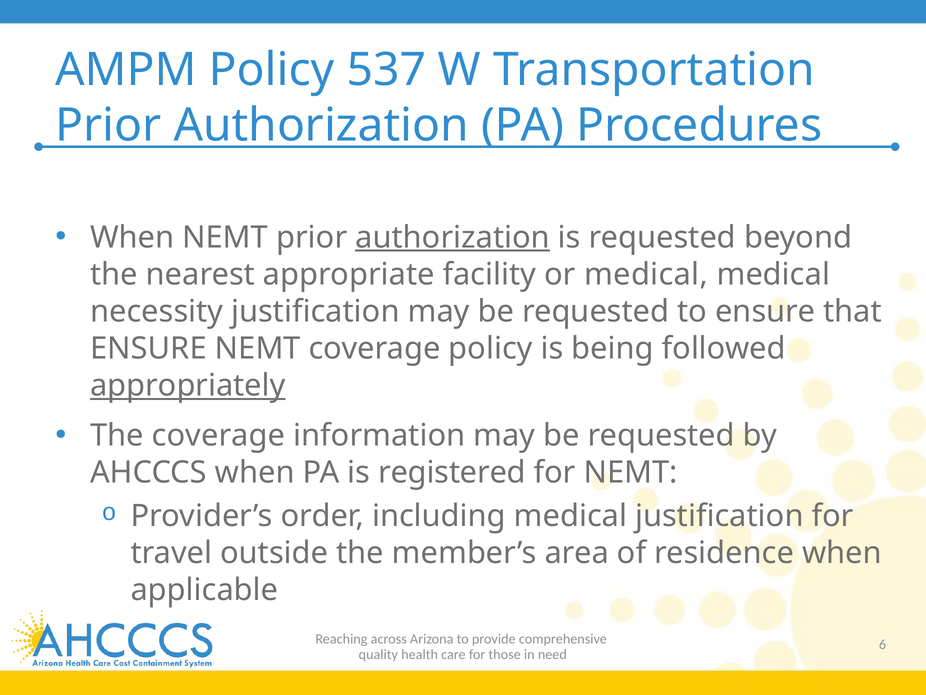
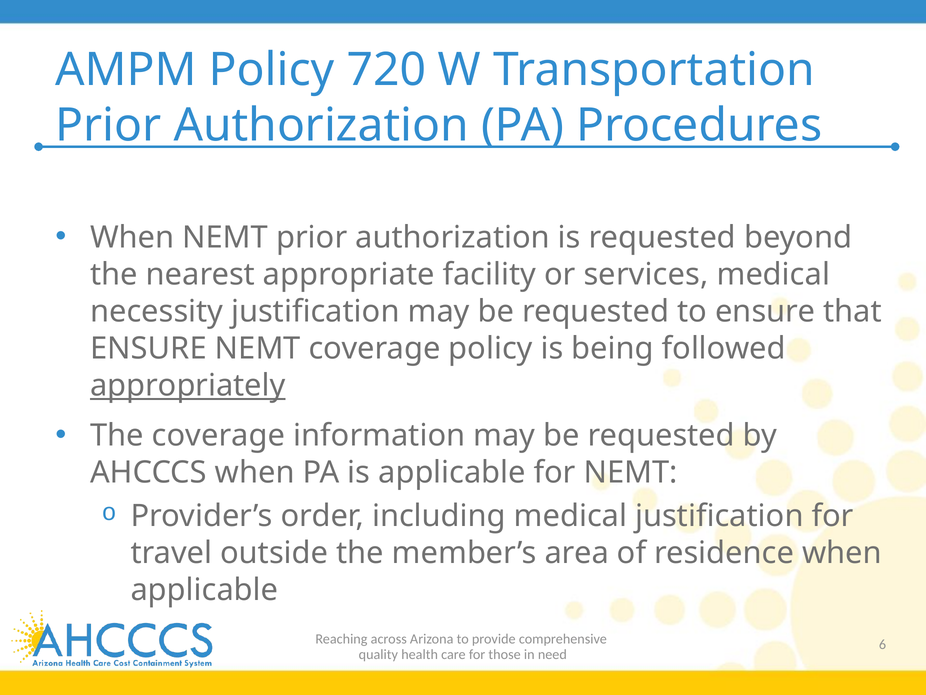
537: 537 -> 720 (386, 70)
authorization underline: present -> none (453, 237)
or medical: medical -> services (646, 274)
is registered: registered -> applicable (452, 472)
